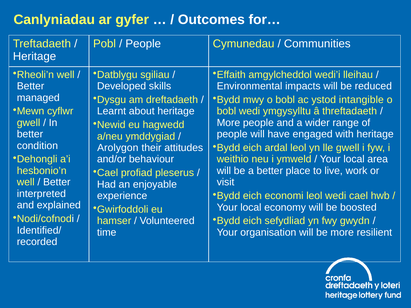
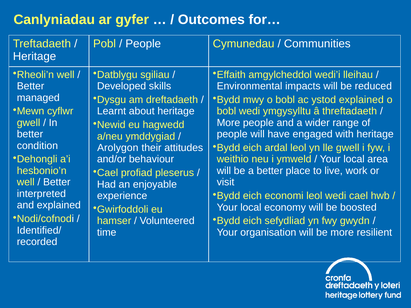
ystod intangible: intangible -> explained (361, 100)
